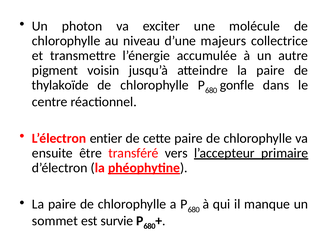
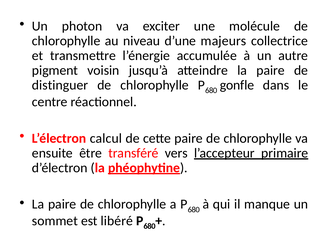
thylakoïde: thylakoïde -> distinguer (60, 85)
entier: entier -> calcul (106, 138)
survie: survie -> libéré (117, 221)
